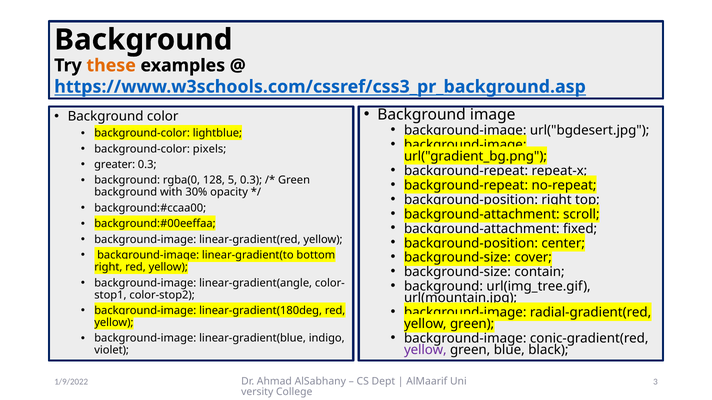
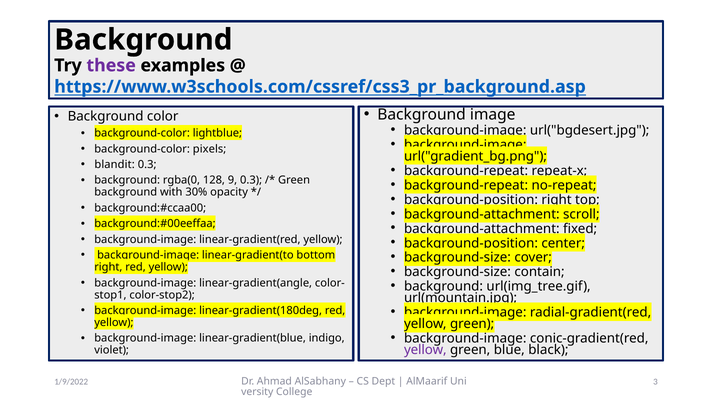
these colour: orange -> purple (111, 66)
greater: greater -> blandit (115, 165)
5: 5 -> 9 (233, 181)
